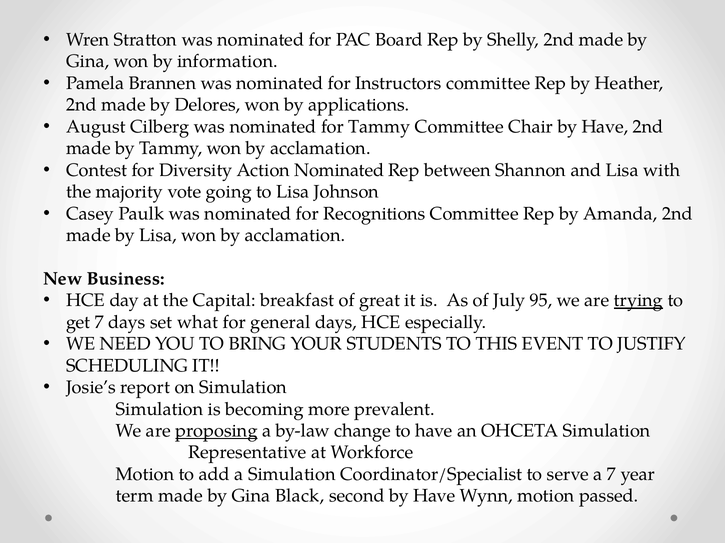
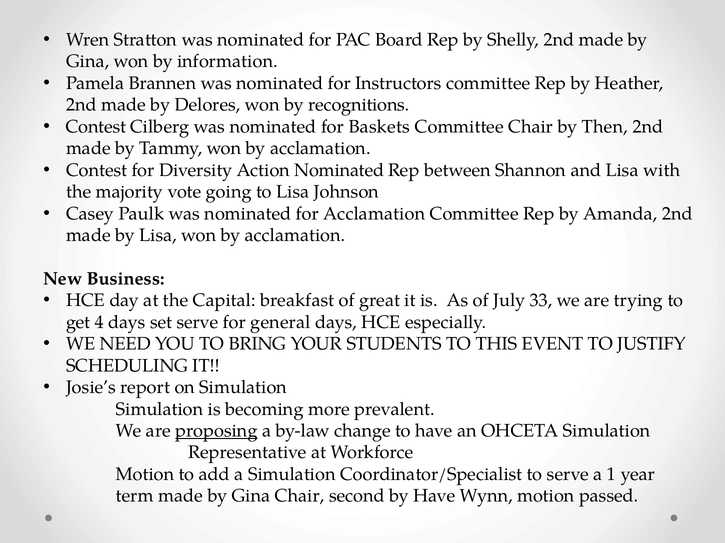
applications: applications -> recognitions (359, 105)
August: August -> Contest (96, 127)
for Tammy: Tammy -> Baskets (379, 127)
Chair by Have: Have -> Then (605, 127)
for Recognitions: Recognitions -> Acclamation (374, 214)
95: 95 -> 33 (541, 301)
trying underline: present -> none (638, 301)
get 7: 7 -> 4 (99, 323)
set what: what -> serve (198, 323)
a 7: 7 -> 1 (611, 475)
Gina Black: Black -> Chair (300, 497)
